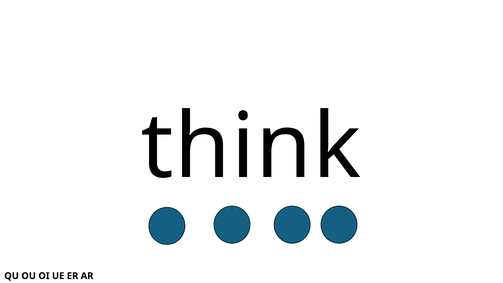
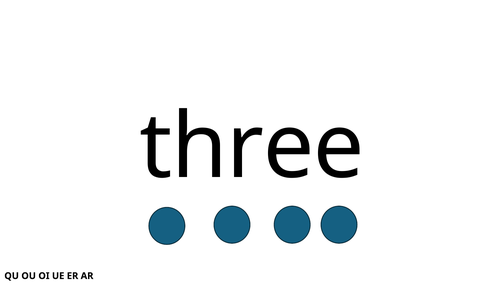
think: think -> three (252, 147)
